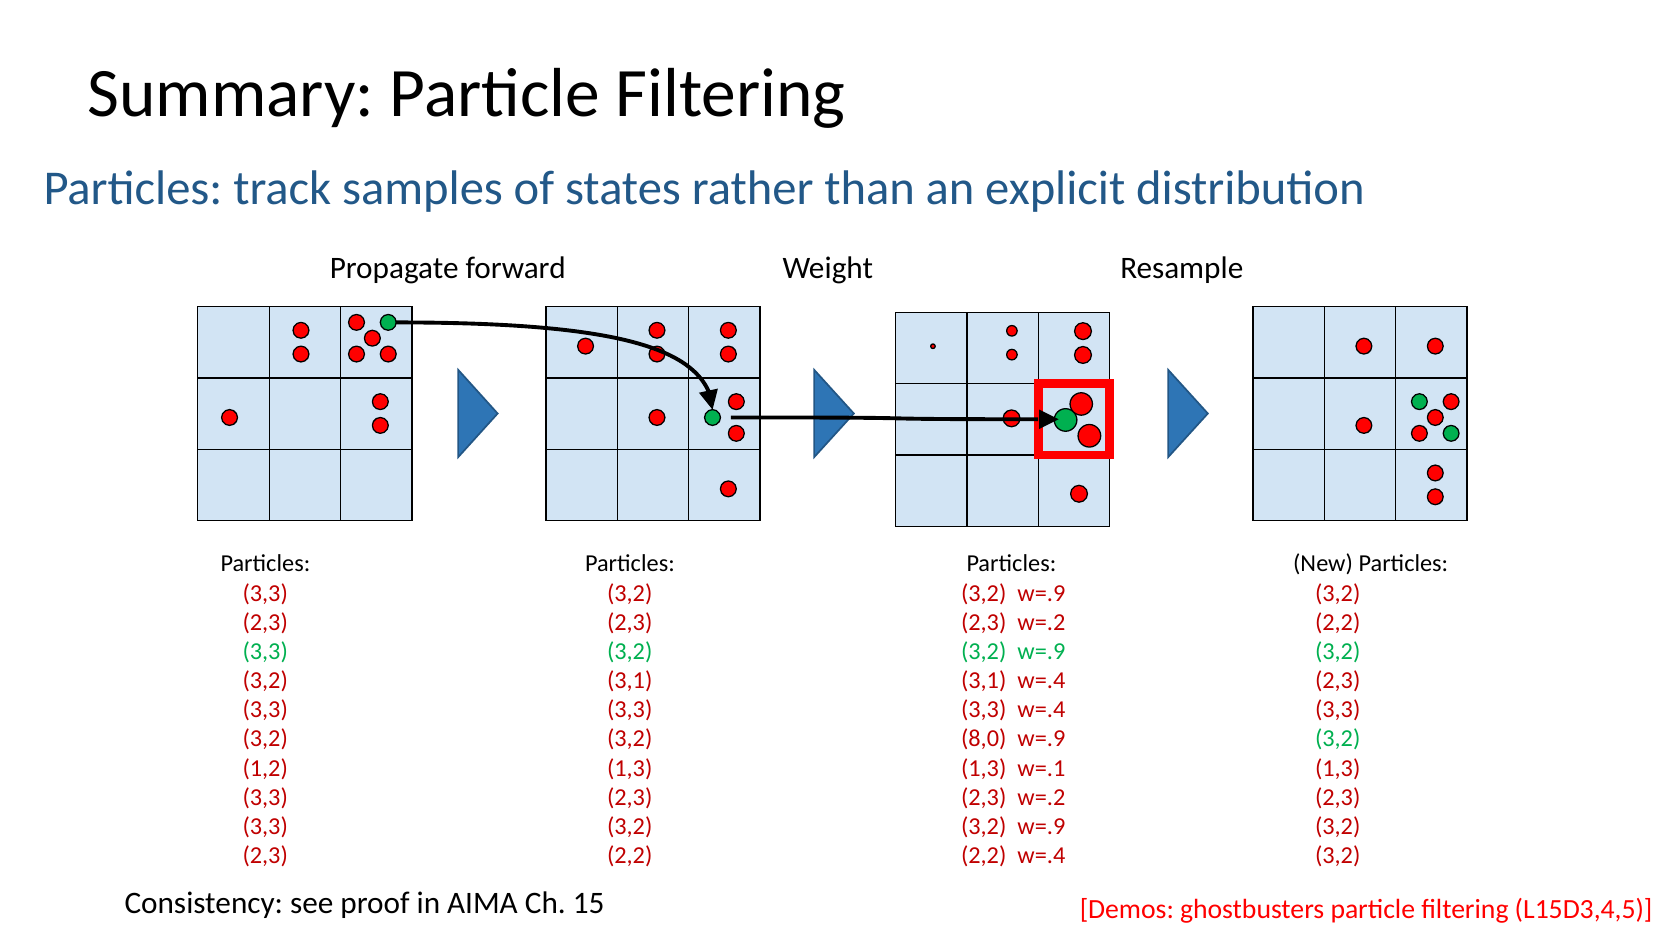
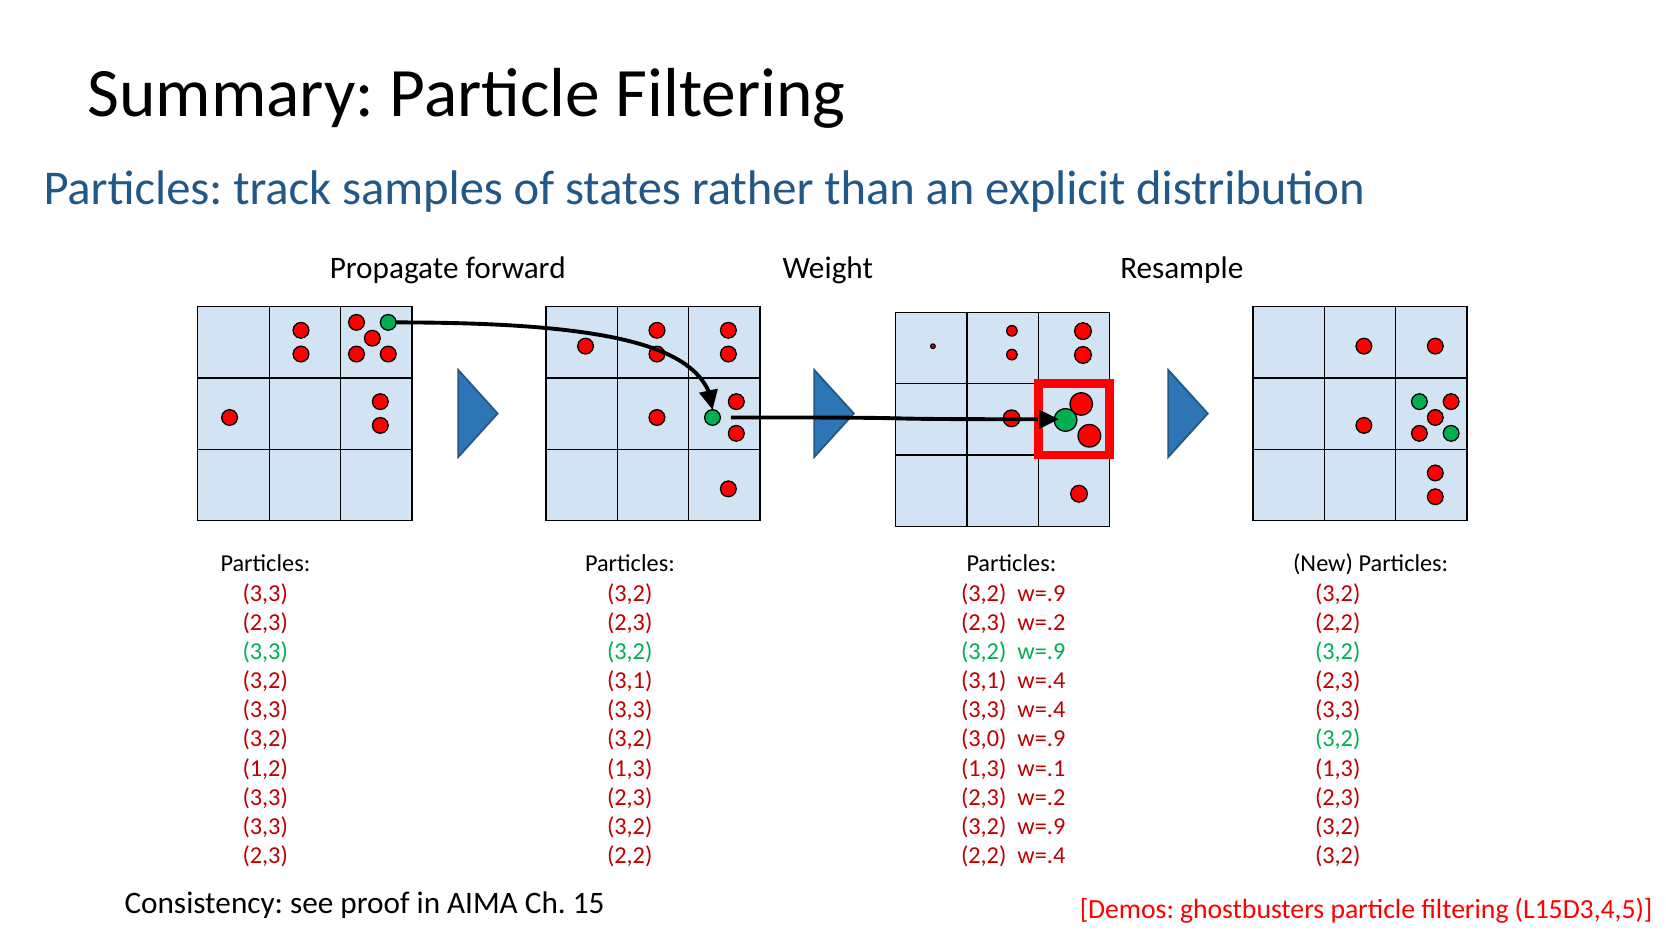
8,0: 8,0 -> 3,0 (984, 739)
